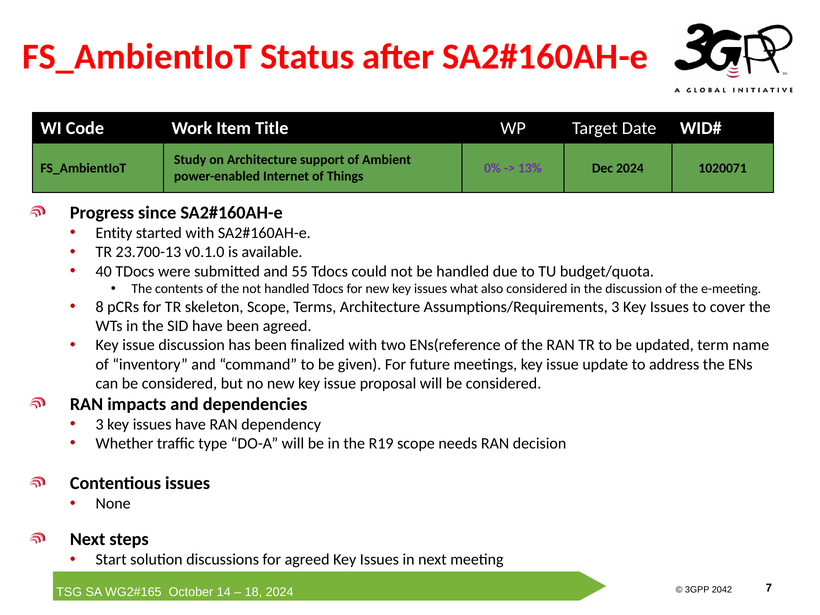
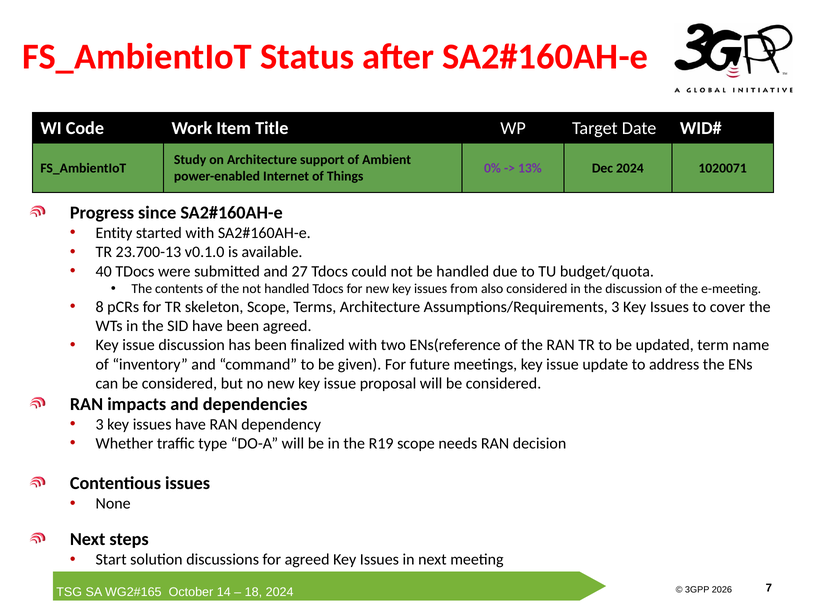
55: 55 -> 27 (300, 271)
what: what -> from (464, 289)
2042: 2042 -> 2026 (722, 590)
